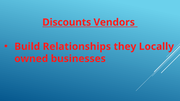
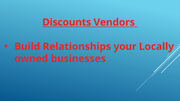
they: they -> your (125, 47)
